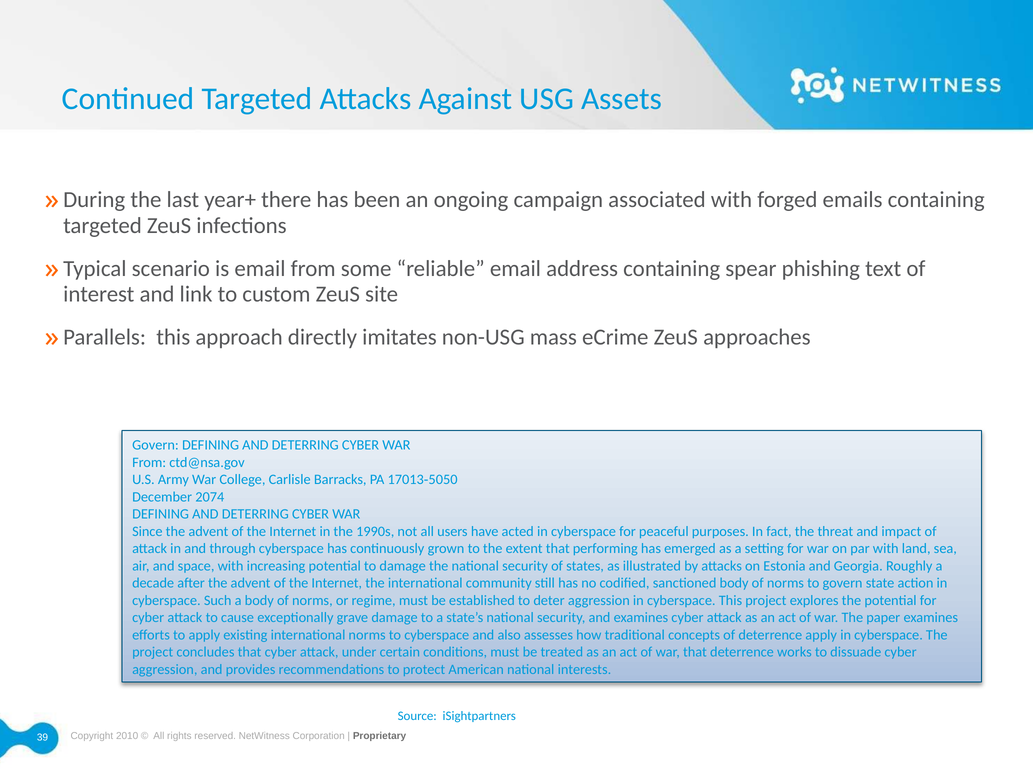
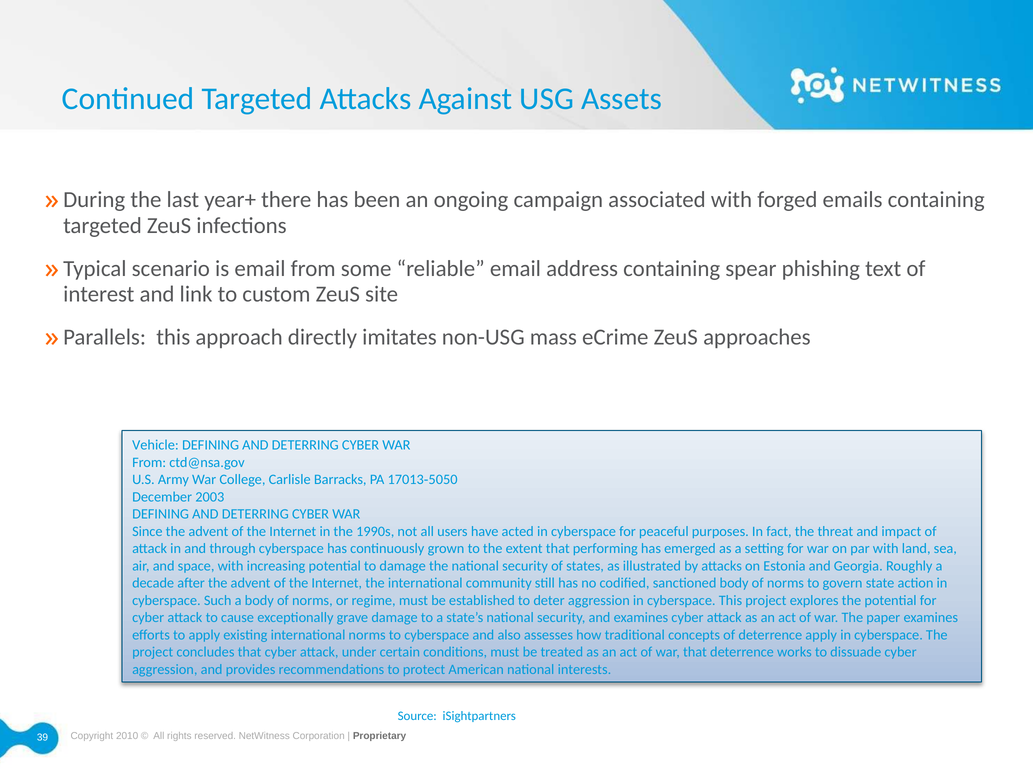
Govern: Govern -> Vehicle (155, 445)
2074: 2074 -> 2003 (210, 497)
